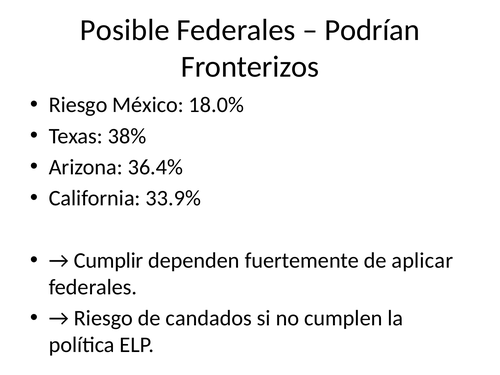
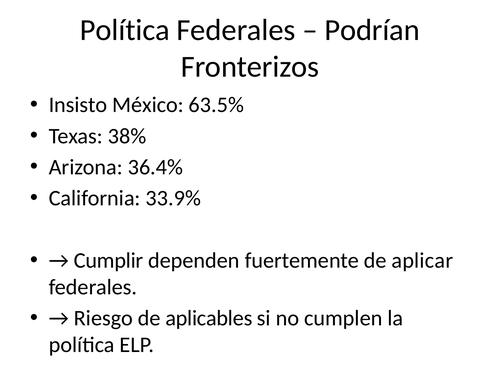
Posible: Posible -> Política (125, 30)
Riesgo: Riesgo -> Insisto (78, 105)
18.0%: 18.0% -> 63.5% (216, 105)
candados: candados -> aplicables (209, 318)
